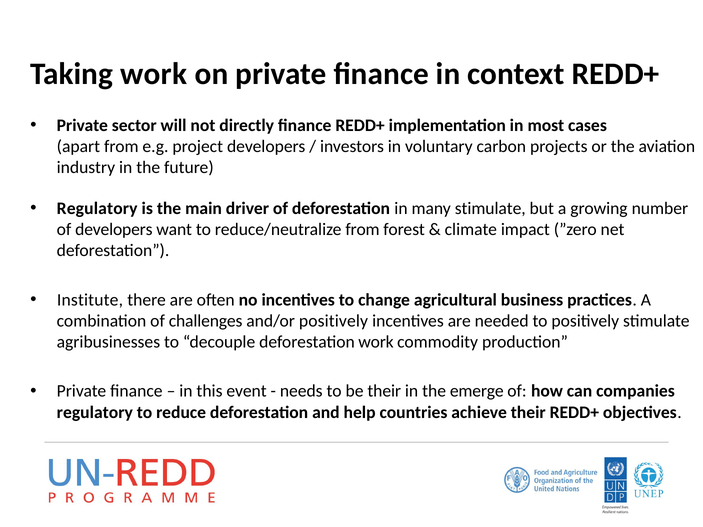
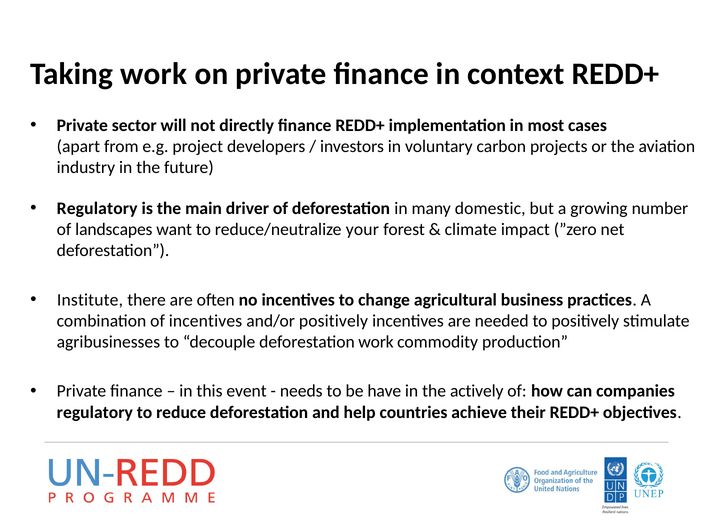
many stimulate: stimulate -> domestic (490, 209)
of developers: developers -> landscapes (114, 230)
reduce/neutralize from: from -> your (362, 230)
of challenges: challenges -> incentives (205, 321)
be their: their -> have (384, 391)
emerge: emerge -> actively (477, 391)
